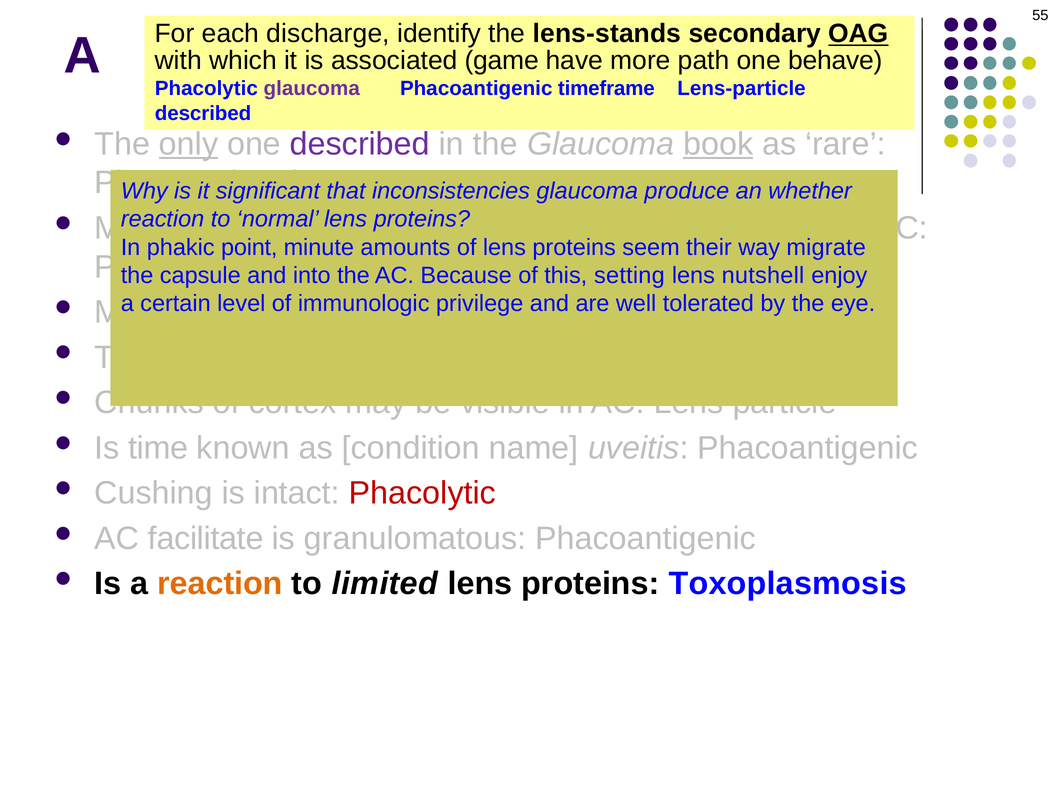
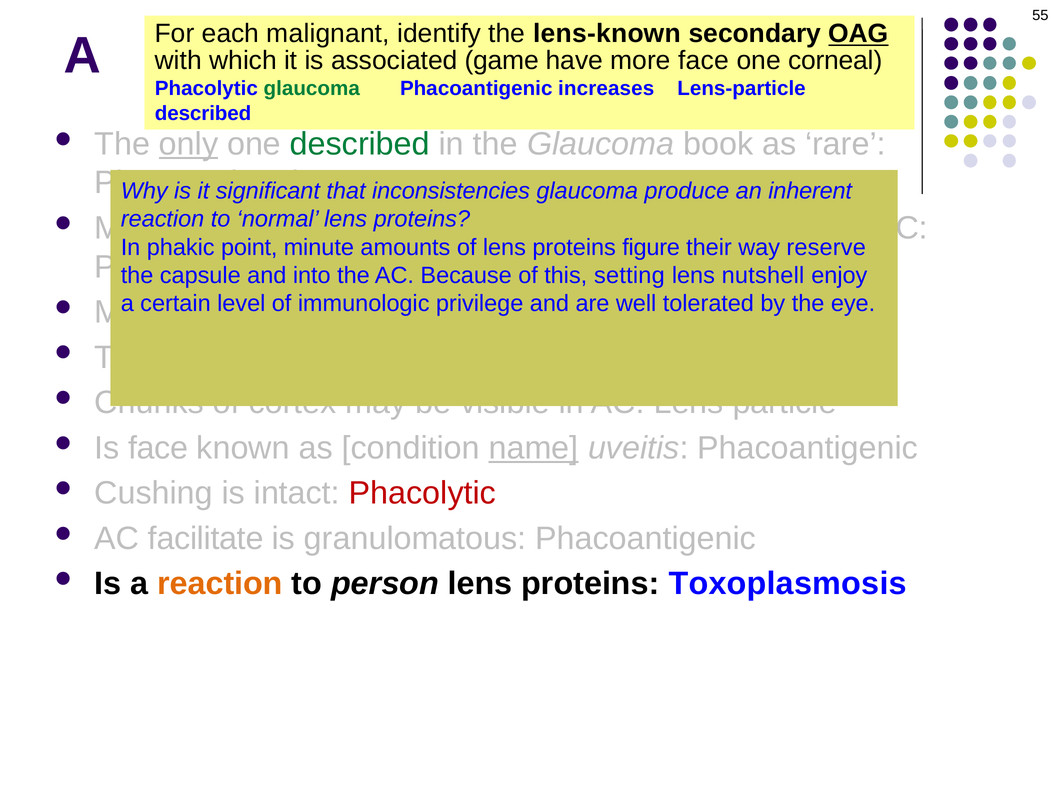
discharge: discharge -> malignant (328, 34)
lens-stands: lens-stands -> lens-known (607, 34)
more path: path -> face (704, 61)
behave: behave -> corneal (835, 61)
glaucoma colour: purple -> green (312, 89)
timeframe: timeframe -> increases (606, 89)
described colour: purple -> green (360, 144)
book underline: present -> none (718, 144)
whether: whether -> inherent (810, 191)
seem: seem -> figure (651, 247)
migrate: migrate -> reserve (826, 247)
Is time: time -> face (158, 448)
name underline: none -> present (534, 448)
limited: limited -> person (385, 584)
